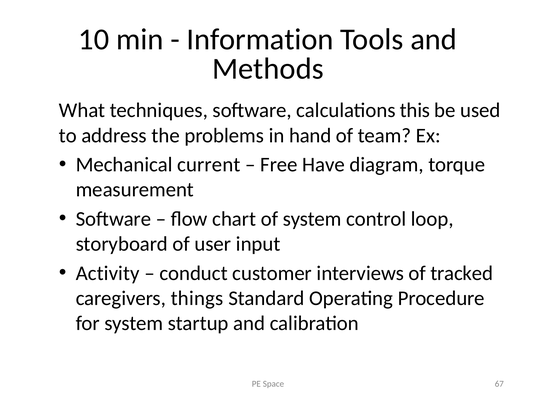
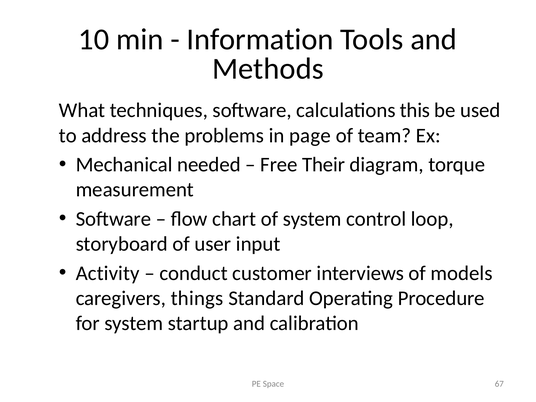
hand: hand -> page (310, 135)
current: current -> needed (209, 165)
Have: Have -> Their (324, 165)
tracked: tracked -> models (462, 273)
